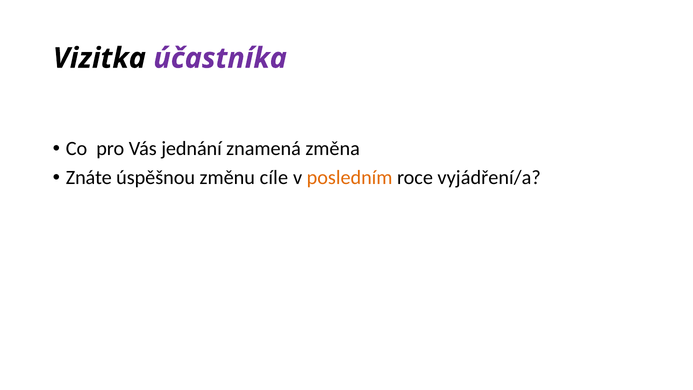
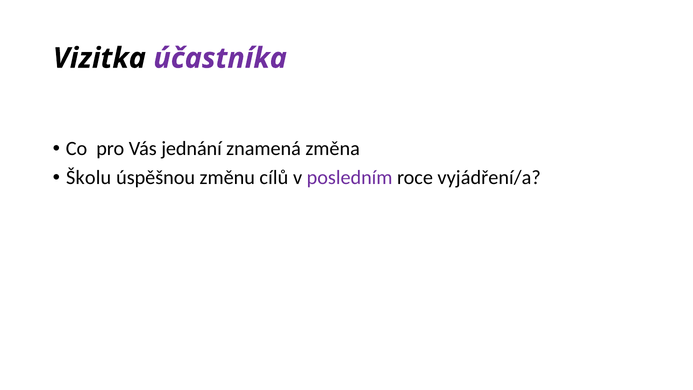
Znáte: Znáte -> Školu (89, 178)
cíle: cíle -> cílů (274, 178)
posledním colour: orange -> purple (350, 178)
